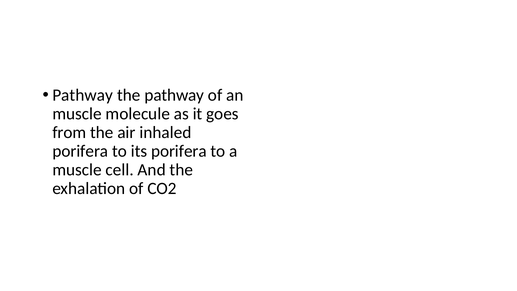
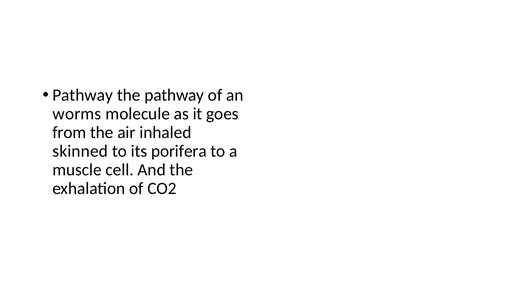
muscle: muscle -> worms (77, 114)
porifera: porifera -> skinned (80, 151)
